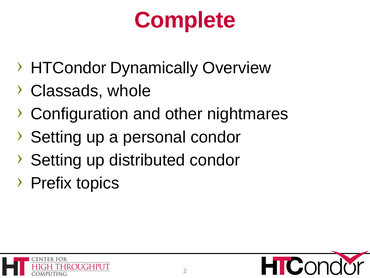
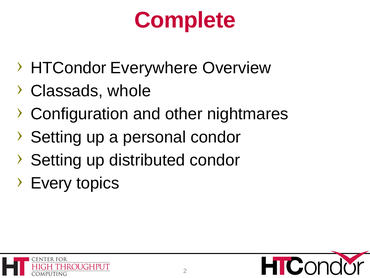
Dynamically: Dynamically -> Everywhere (154, 68)
Prefix: Prefix -> Every (51, 183)
